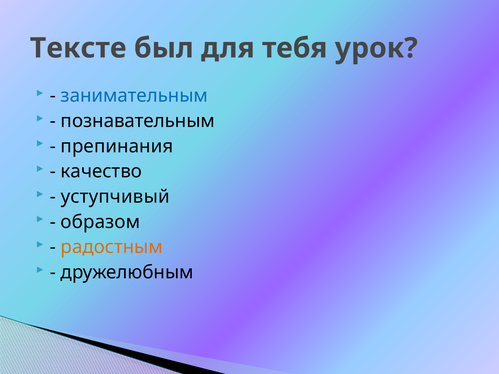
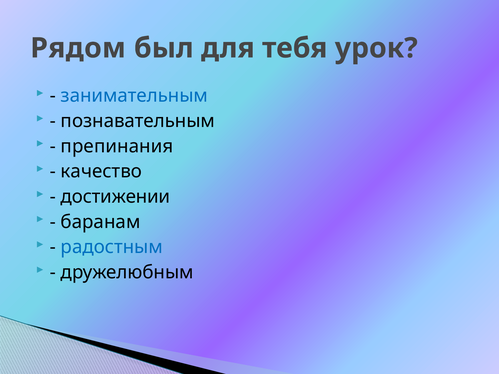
Тексте: Тексте -> Рядом (78, 48)
уступчивый: уступчивый -> достижении (115, 197)
образом: образом -> баранам (101, 222)
радостным colour: orange -> blue (112, 247)
